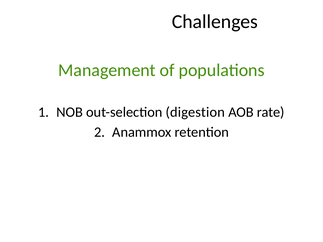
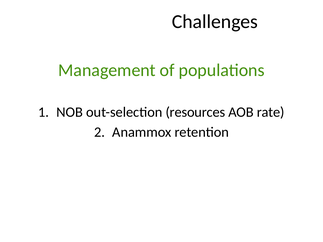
digestion: digestion -> resources (195, 112)
